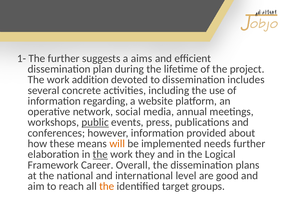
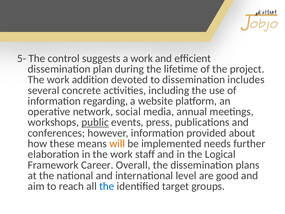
1-: 1- -> 5- (22, 58)
The further: further -> control (64, 58)
a aims: aims -> work (142, 58)
the underline: present -> none (100, 154)
they: they -> staff (145, 154)
the colour: orange -> blue (107, 186)
